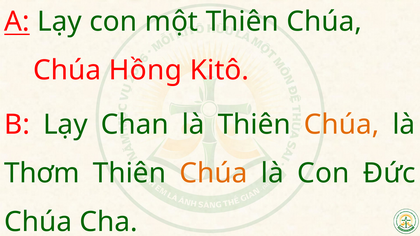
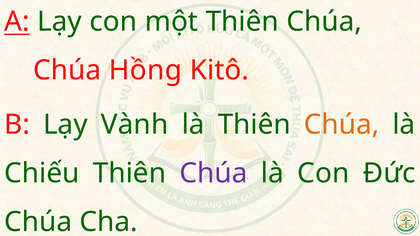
Chan: Chan -> Vành (135, 125)
Thơm: Thơm -> Chiếu (42, 173)
Chúa colour: orange -> purple (213, 173)
